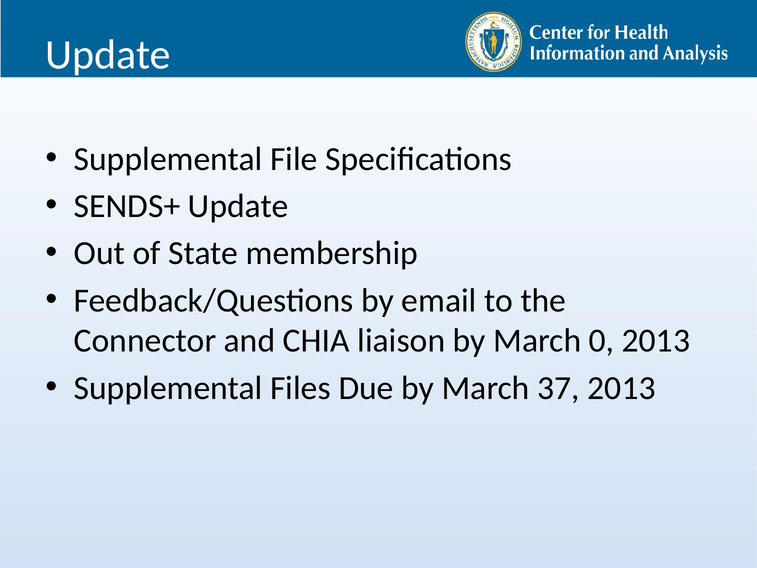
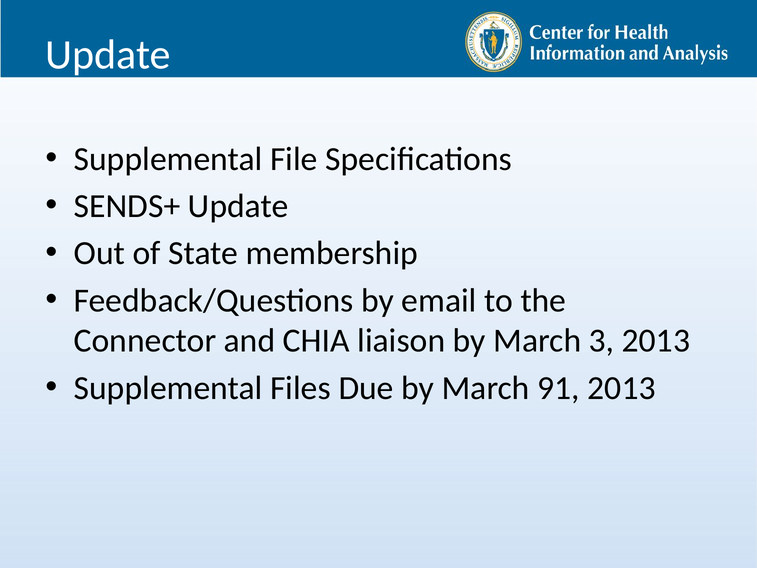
0: 0 -> 3 (601, 341)
37: 37 -> 91 (558, 388)
